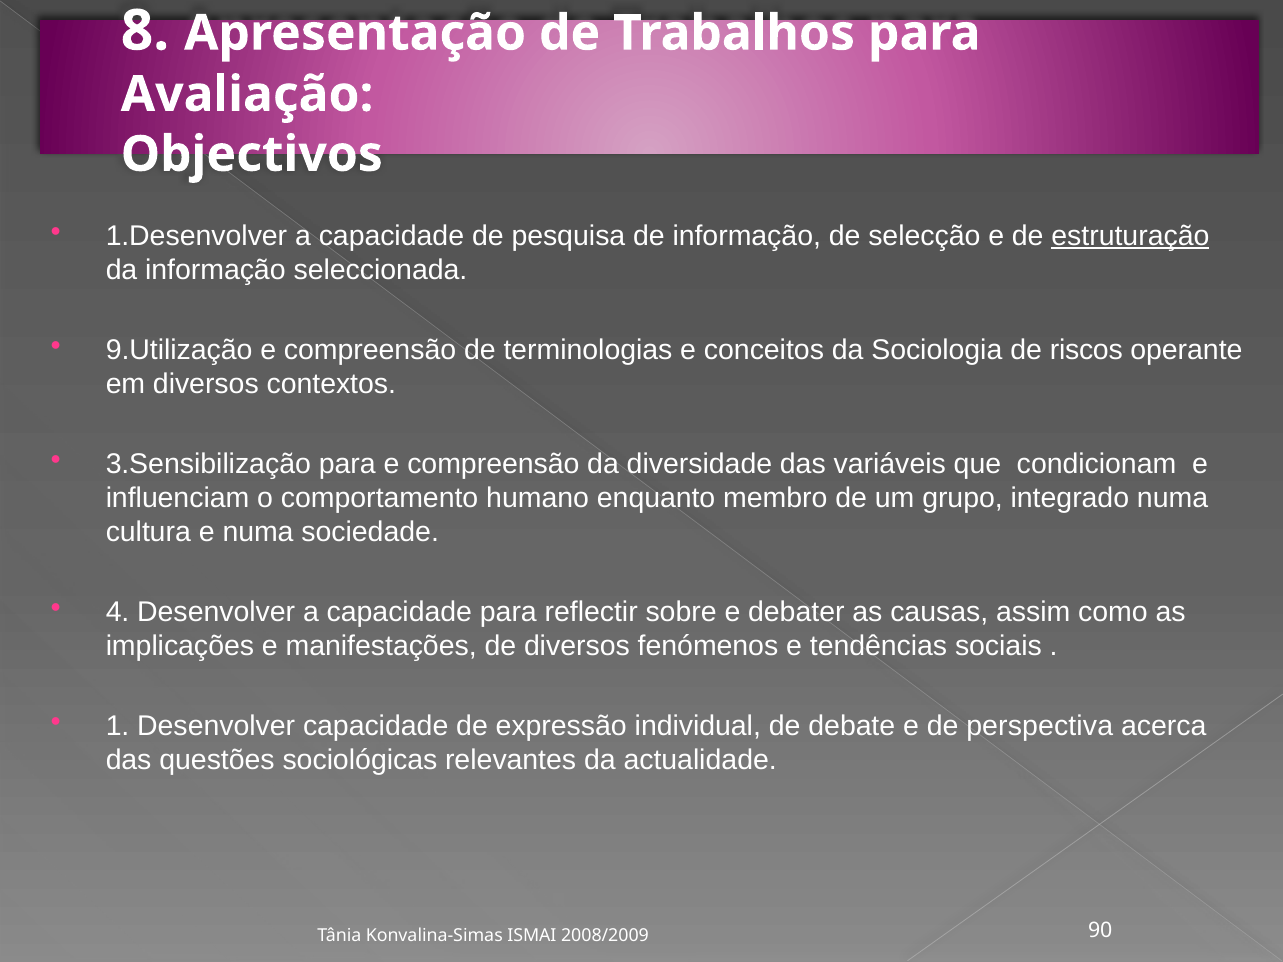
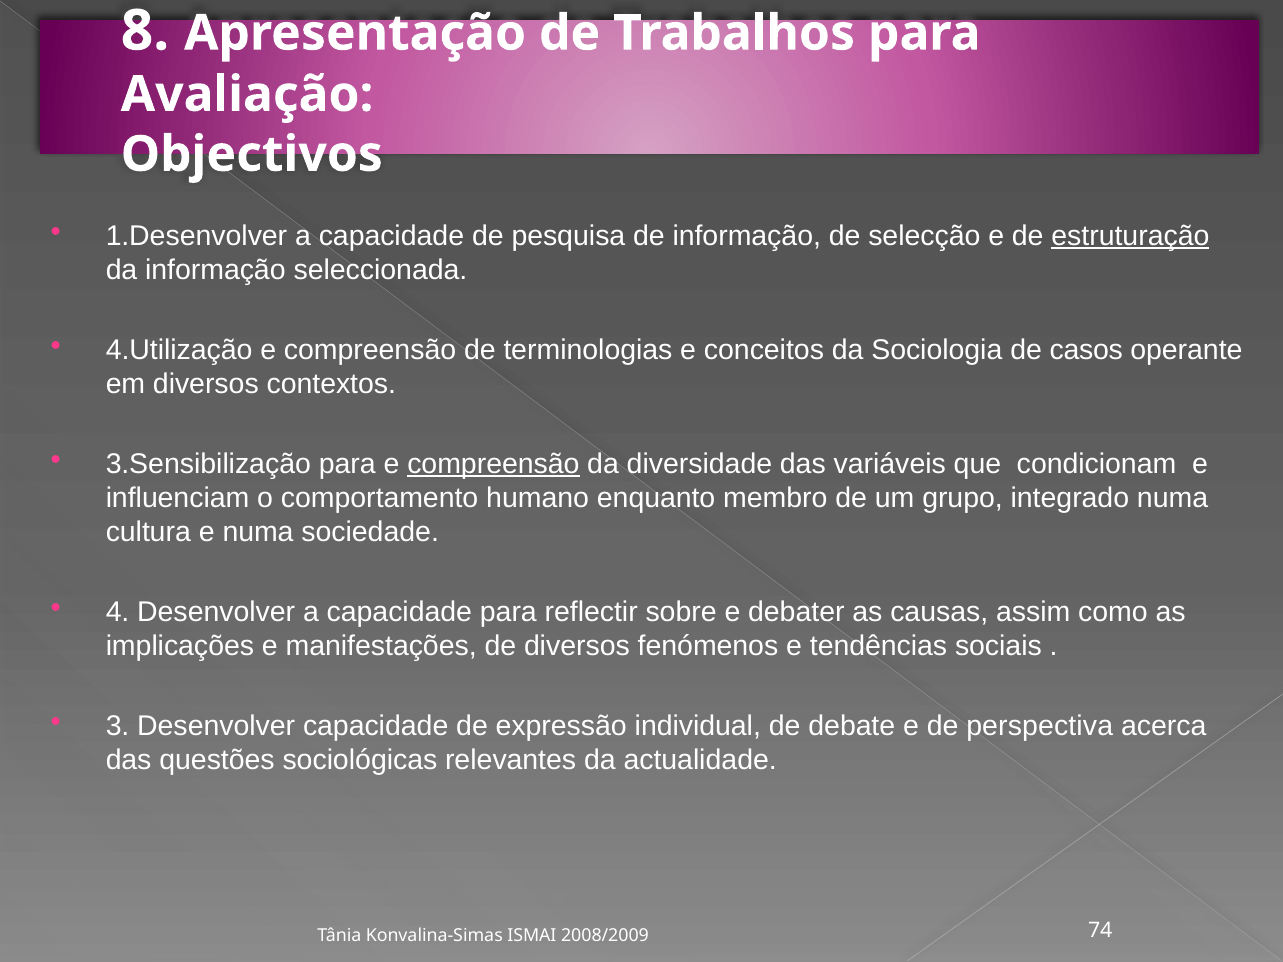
9.Utilização: 9.Utilização -> 4.Utilização (179, 350)
riscos: riscos -> casos (1086, 350)
compreensão underline: none -> present (493, 464)
1: 1 -> 3 (118, 726)
90: 90 -> 74 (1100, 931)
